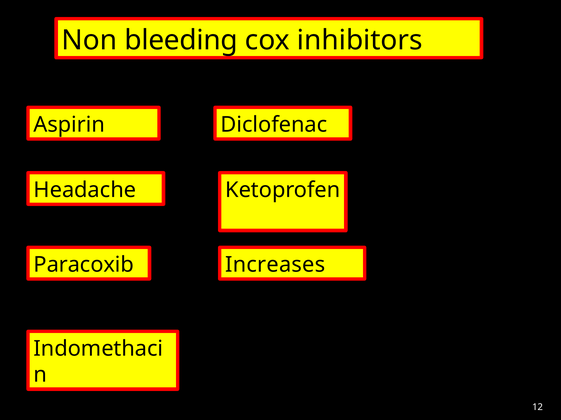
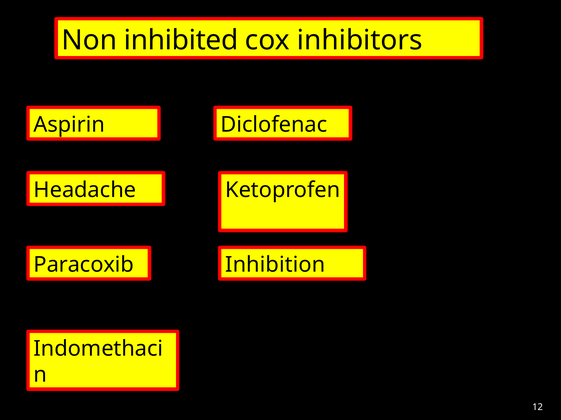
bleeding: bleeding -> inhibited (181, 40)
Increases: Increases -> Inhibition (275, 265)
